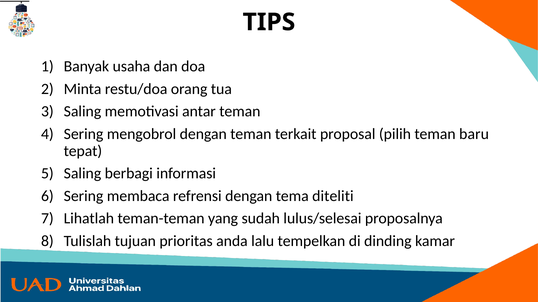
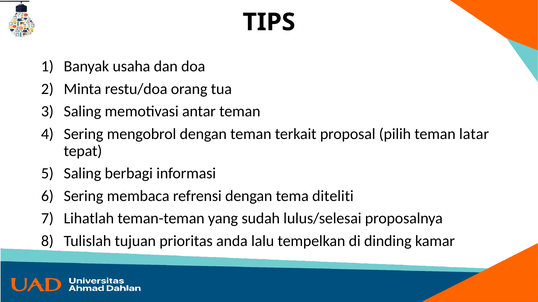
baru: baru -> latar (474, 134)
